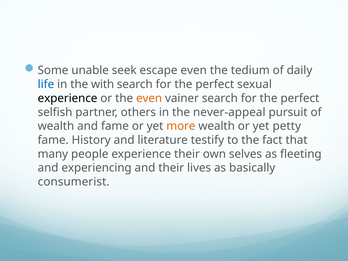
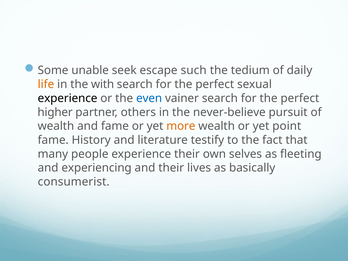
escape even: even -> such (194, 70)
life colour: blue -> orange (46, 84)
even colour: orange -> blue (149, 98)
selfish: selfish -> higher (55, 112)
never-appeal: never-appeal -> never-believe (229, 112)
petty: petty -> point (287, 126)
